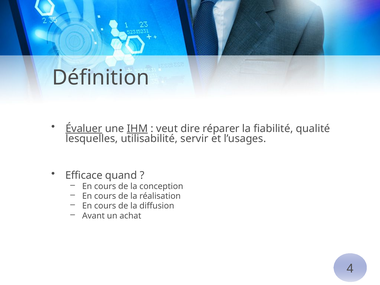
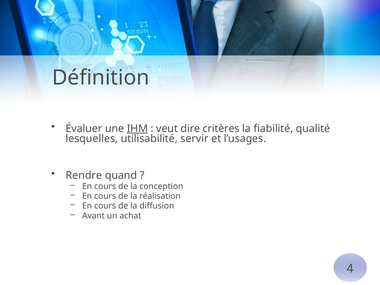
Évaluer underline: present -> none (84, 129)
réparer: réparer -> critères (221, 129)
Efficace: Efficace -> Rendre (84, 175)
